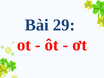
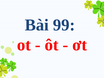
29: 29 -> 99 (64, 25)
